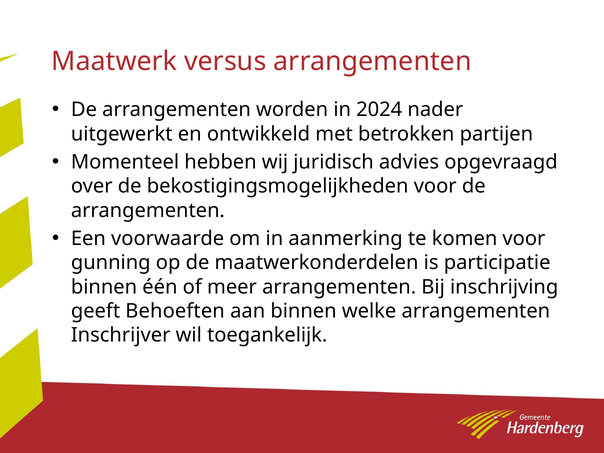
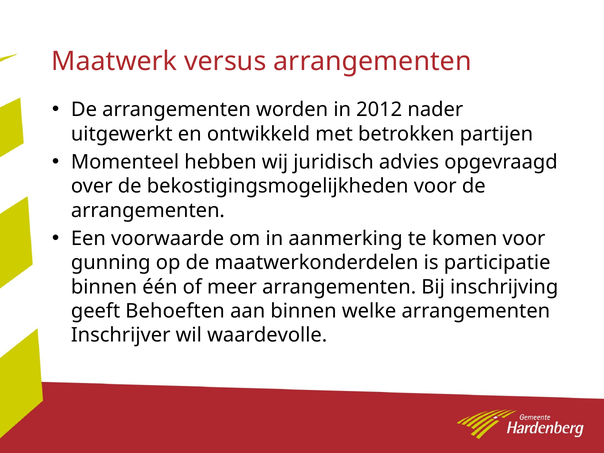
2024: 2024 -> 2012 (379, 110)
toegankelijk: toegankelijk -> waardevolle (267, 335)
